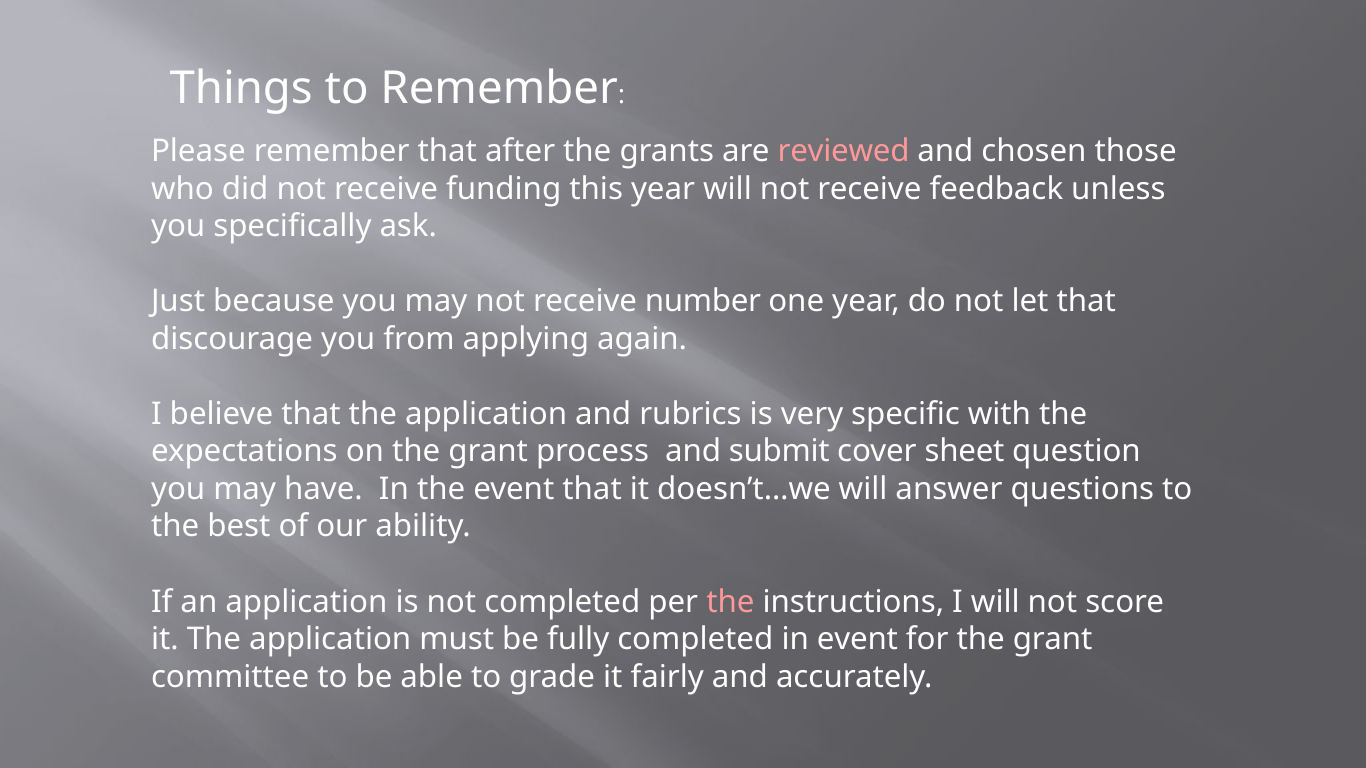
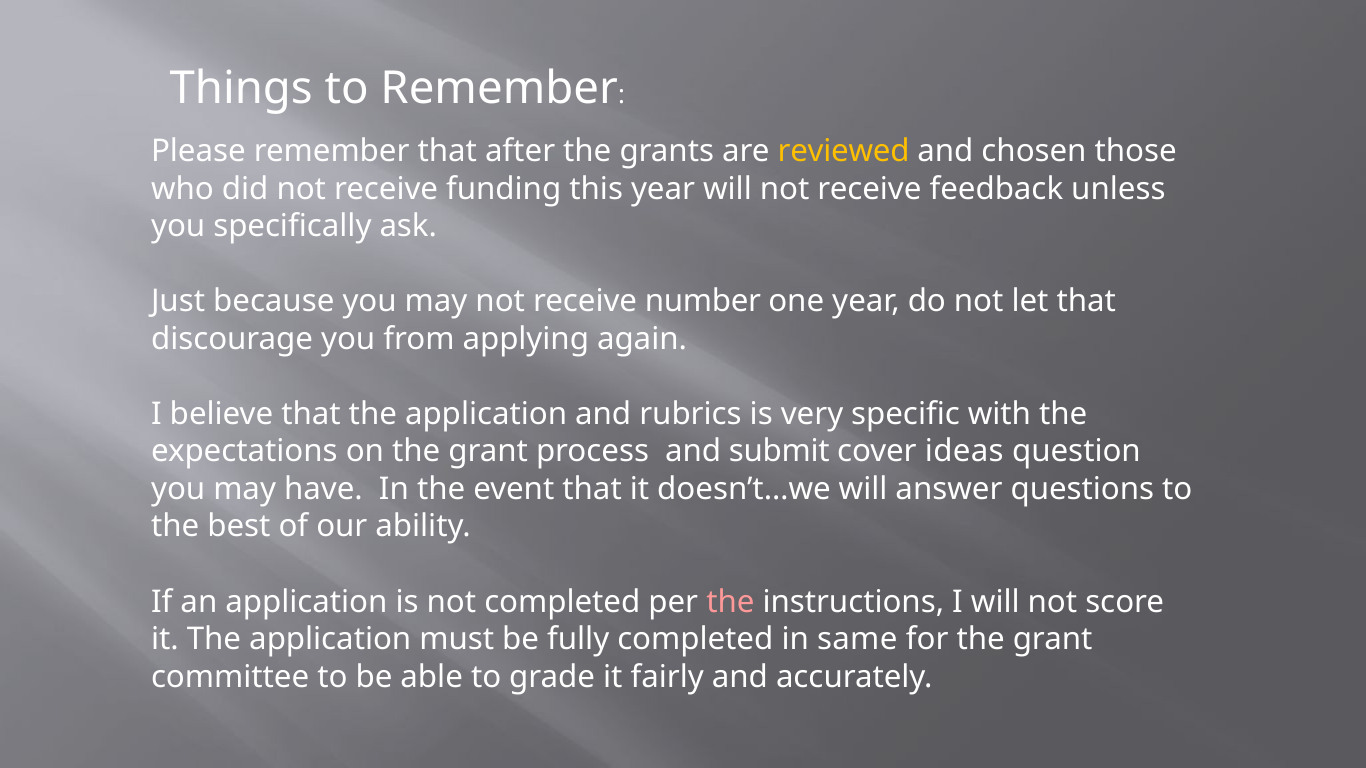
reviewed colour: pink -> yellow (844, 151)
sheet: sheet -> ideas (964, 452)
in event: event -> same (857, 640)
